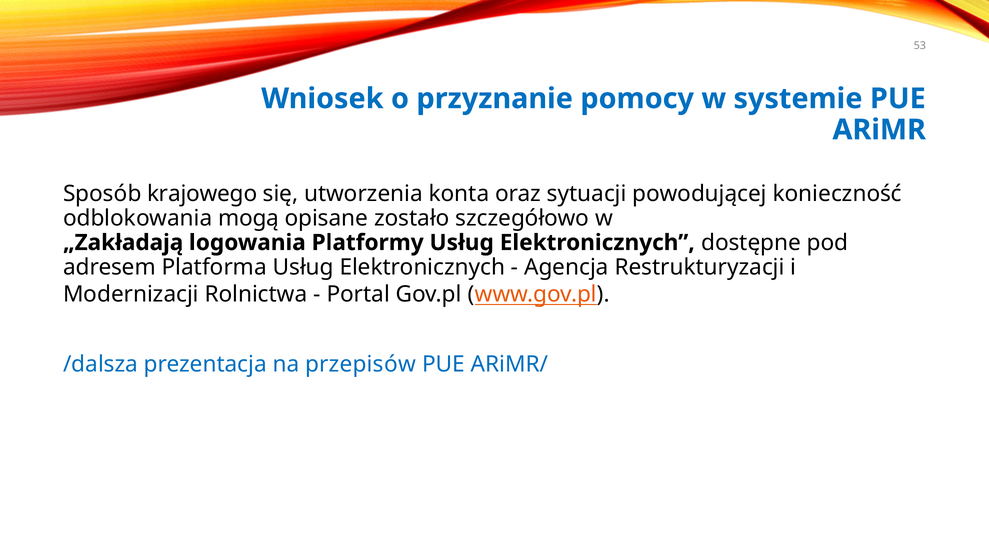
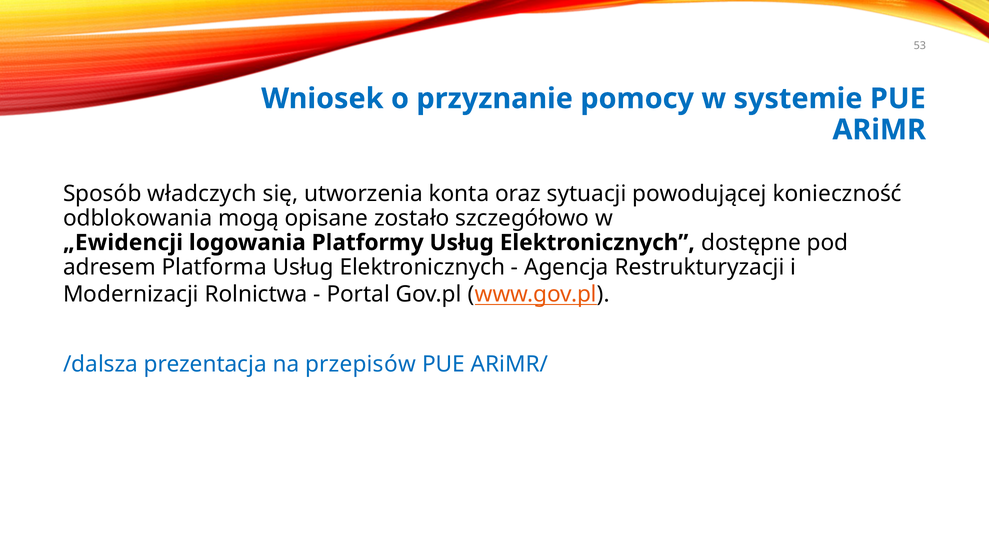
krajowego: krajowego -> władczych (202, 194)
„Zakładają: „Zakładają -> „Ewidencji (123, 243)
